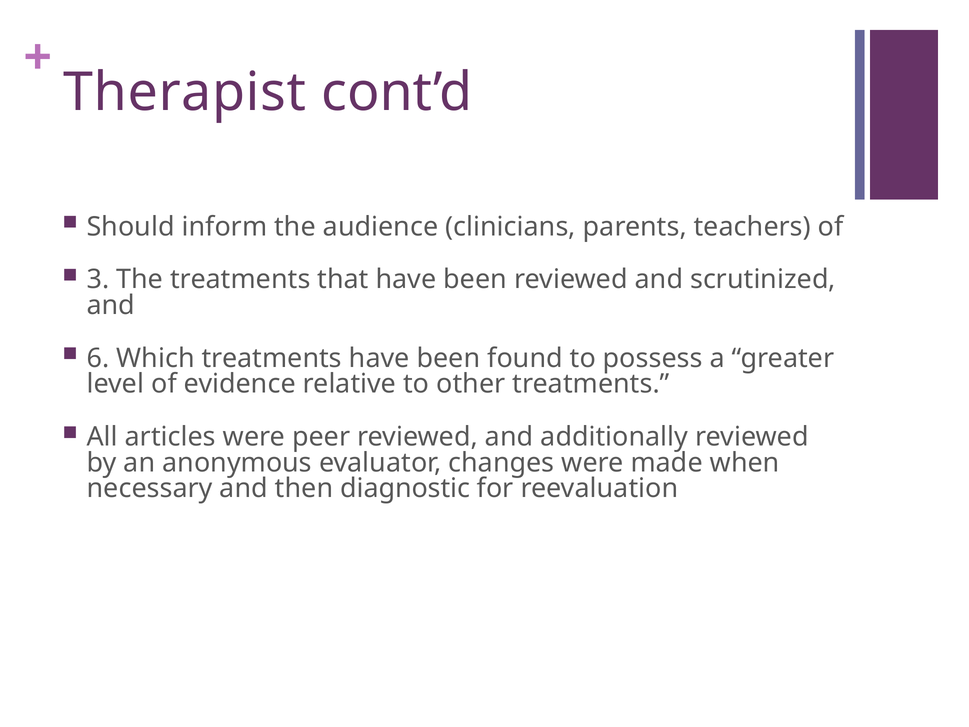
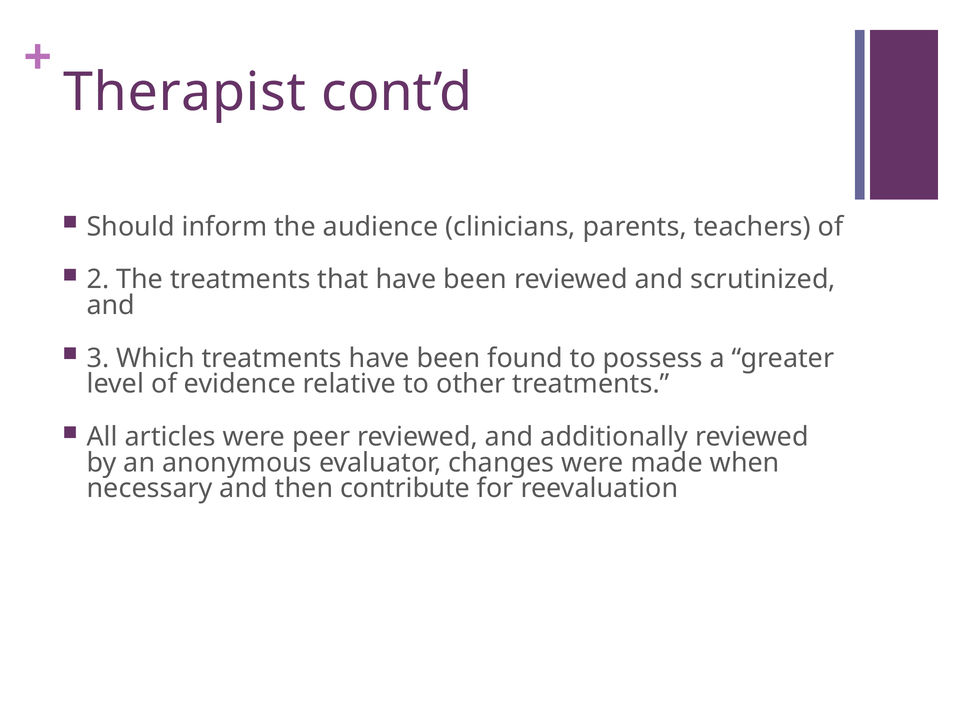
3: 3 -> 2 (98, 279)
6: 6 -> 3 (98, 358)
diagnostic: diagnostic -> contribute (405, 488)
